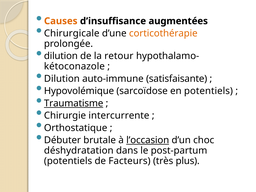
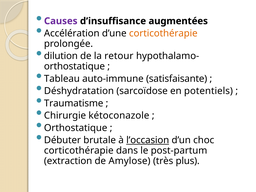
Causes colour: orange -> purple (61, 21)
Chirurgicale: Chirurgicale -> Accélération (72, 33)
kétoconazole: kétoconazole -> orthostatique (74, 66)
Dilution: Dilution -> Tableau (62, 79)
Hypovolémique: Hypovolémique -> Déshydratation (79, 91)
Traumatisme underline: present -> none (74, 103)
intercurrente: intercurrente -> kétoconazole (119, 116)
déshydratation: déshydratation -> corticothérapie (79, 151)
potentiels: potentiels -> extraction (68, 161)
Facteurs: Facteurs -> Amylose (129, 161)
